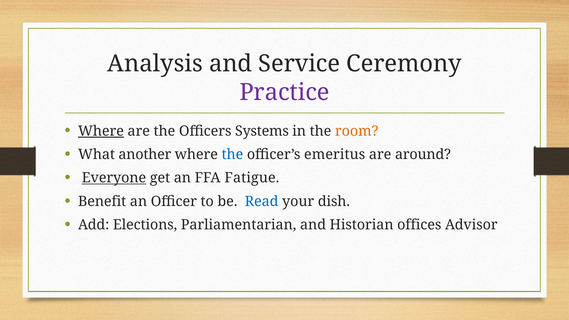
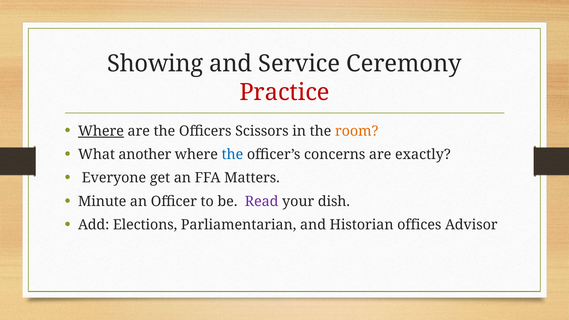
Analysis: Analysis -> Showing (155, 64)
Practice colour: purple -> red (285, 92)
Systems: Systems -> Scissors (262, 131)
emeritus: emeritus -> concerns (335, 154)
around: around -> exactly (423, 154)
Everyone underline: present -> none (114, 178)
Fatigue: Fatigue -> Matters (252, 178)
Benefit: Benefit -> Minute (102, 201)
Read colour: blue -> purple (262, 201)
